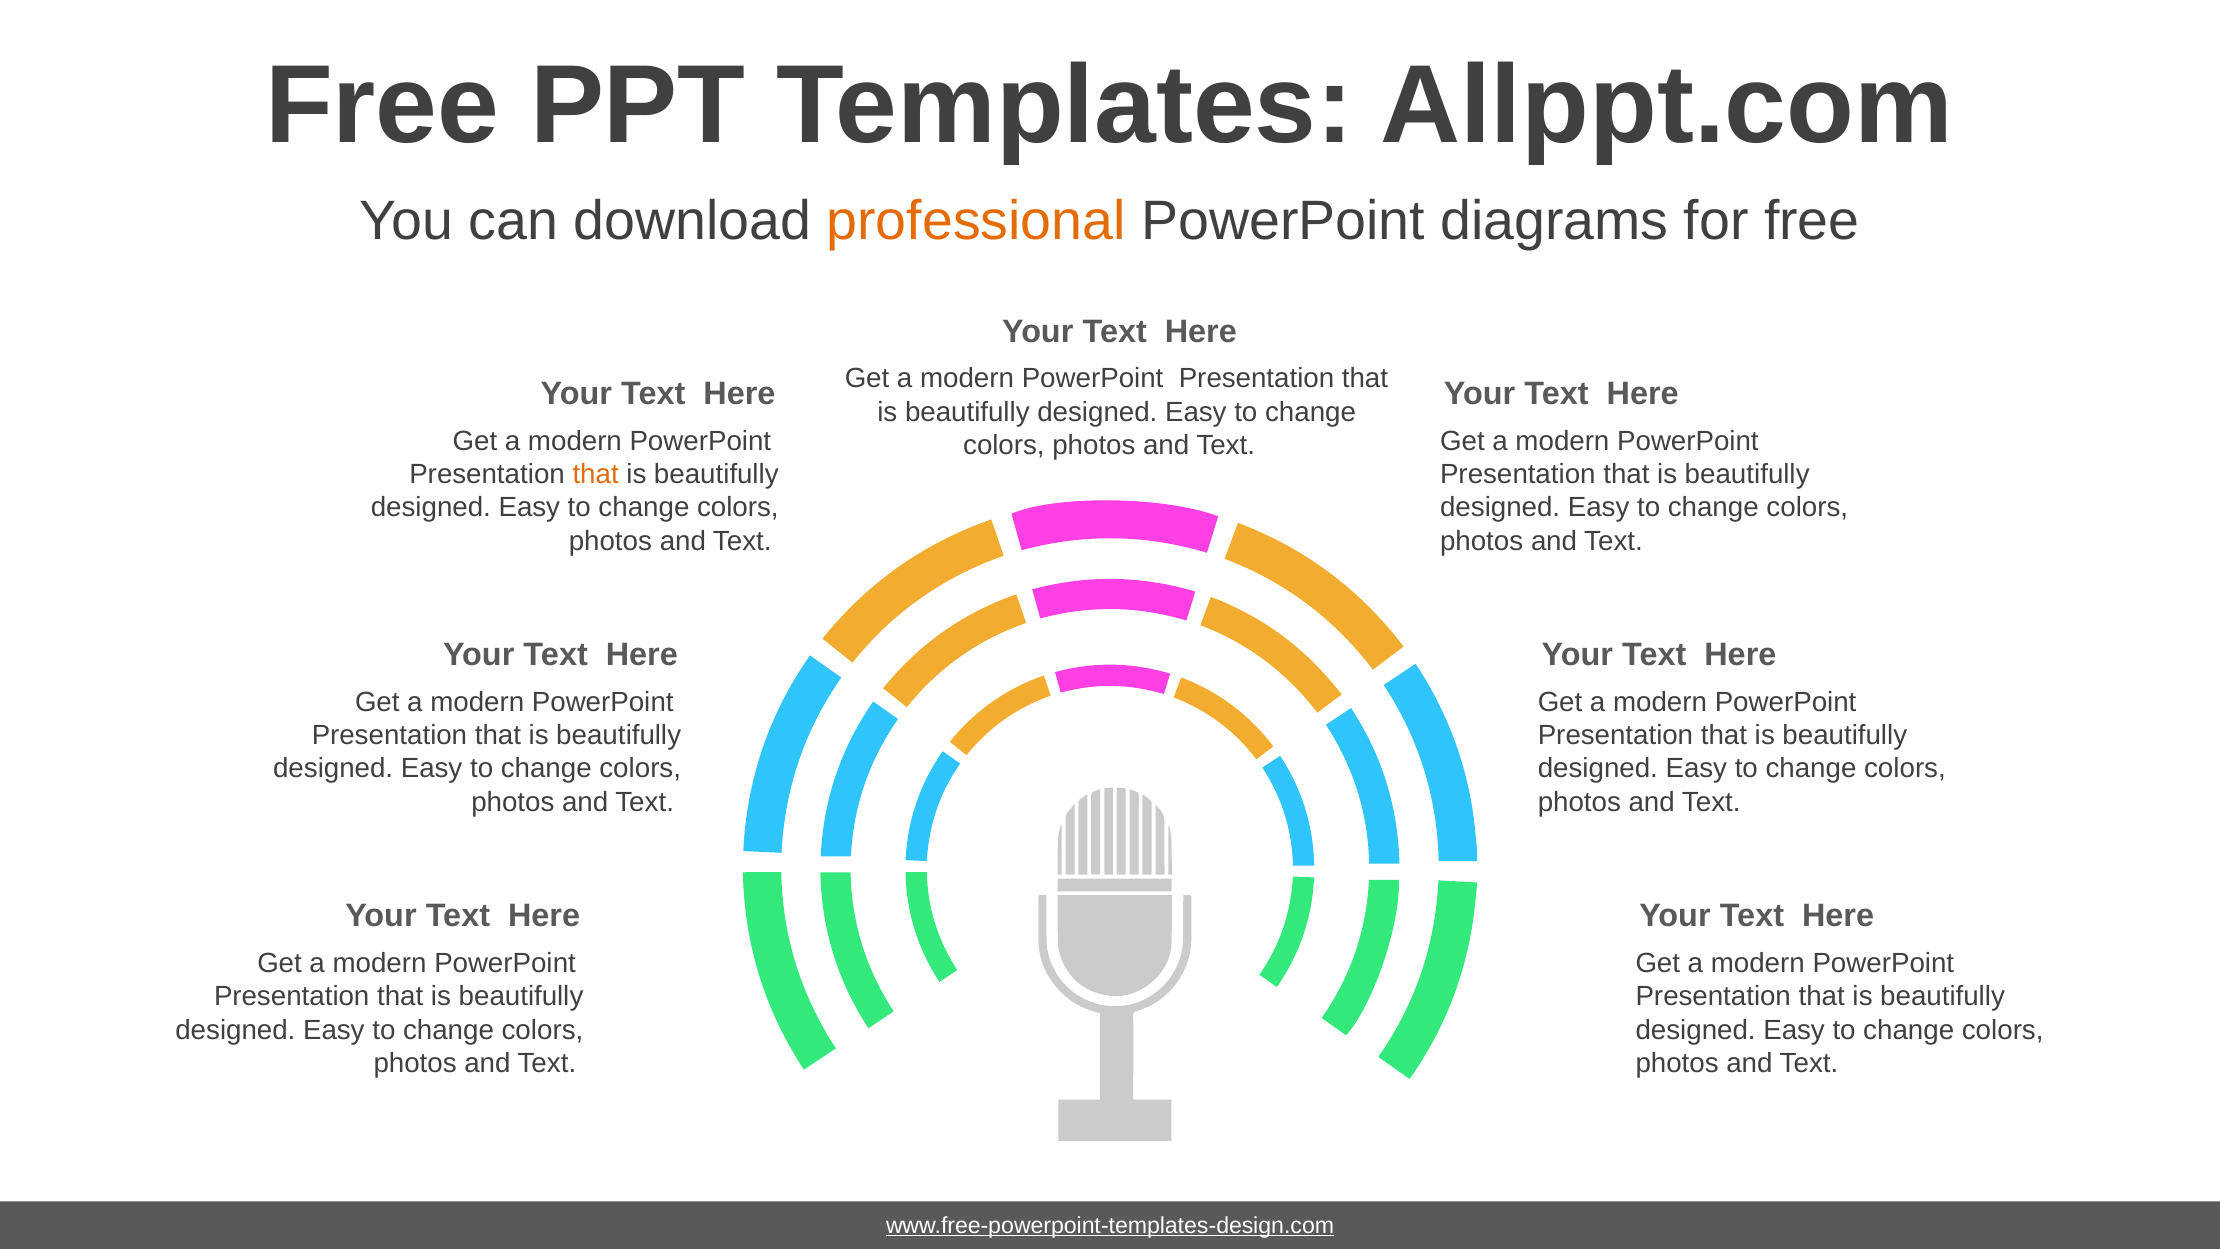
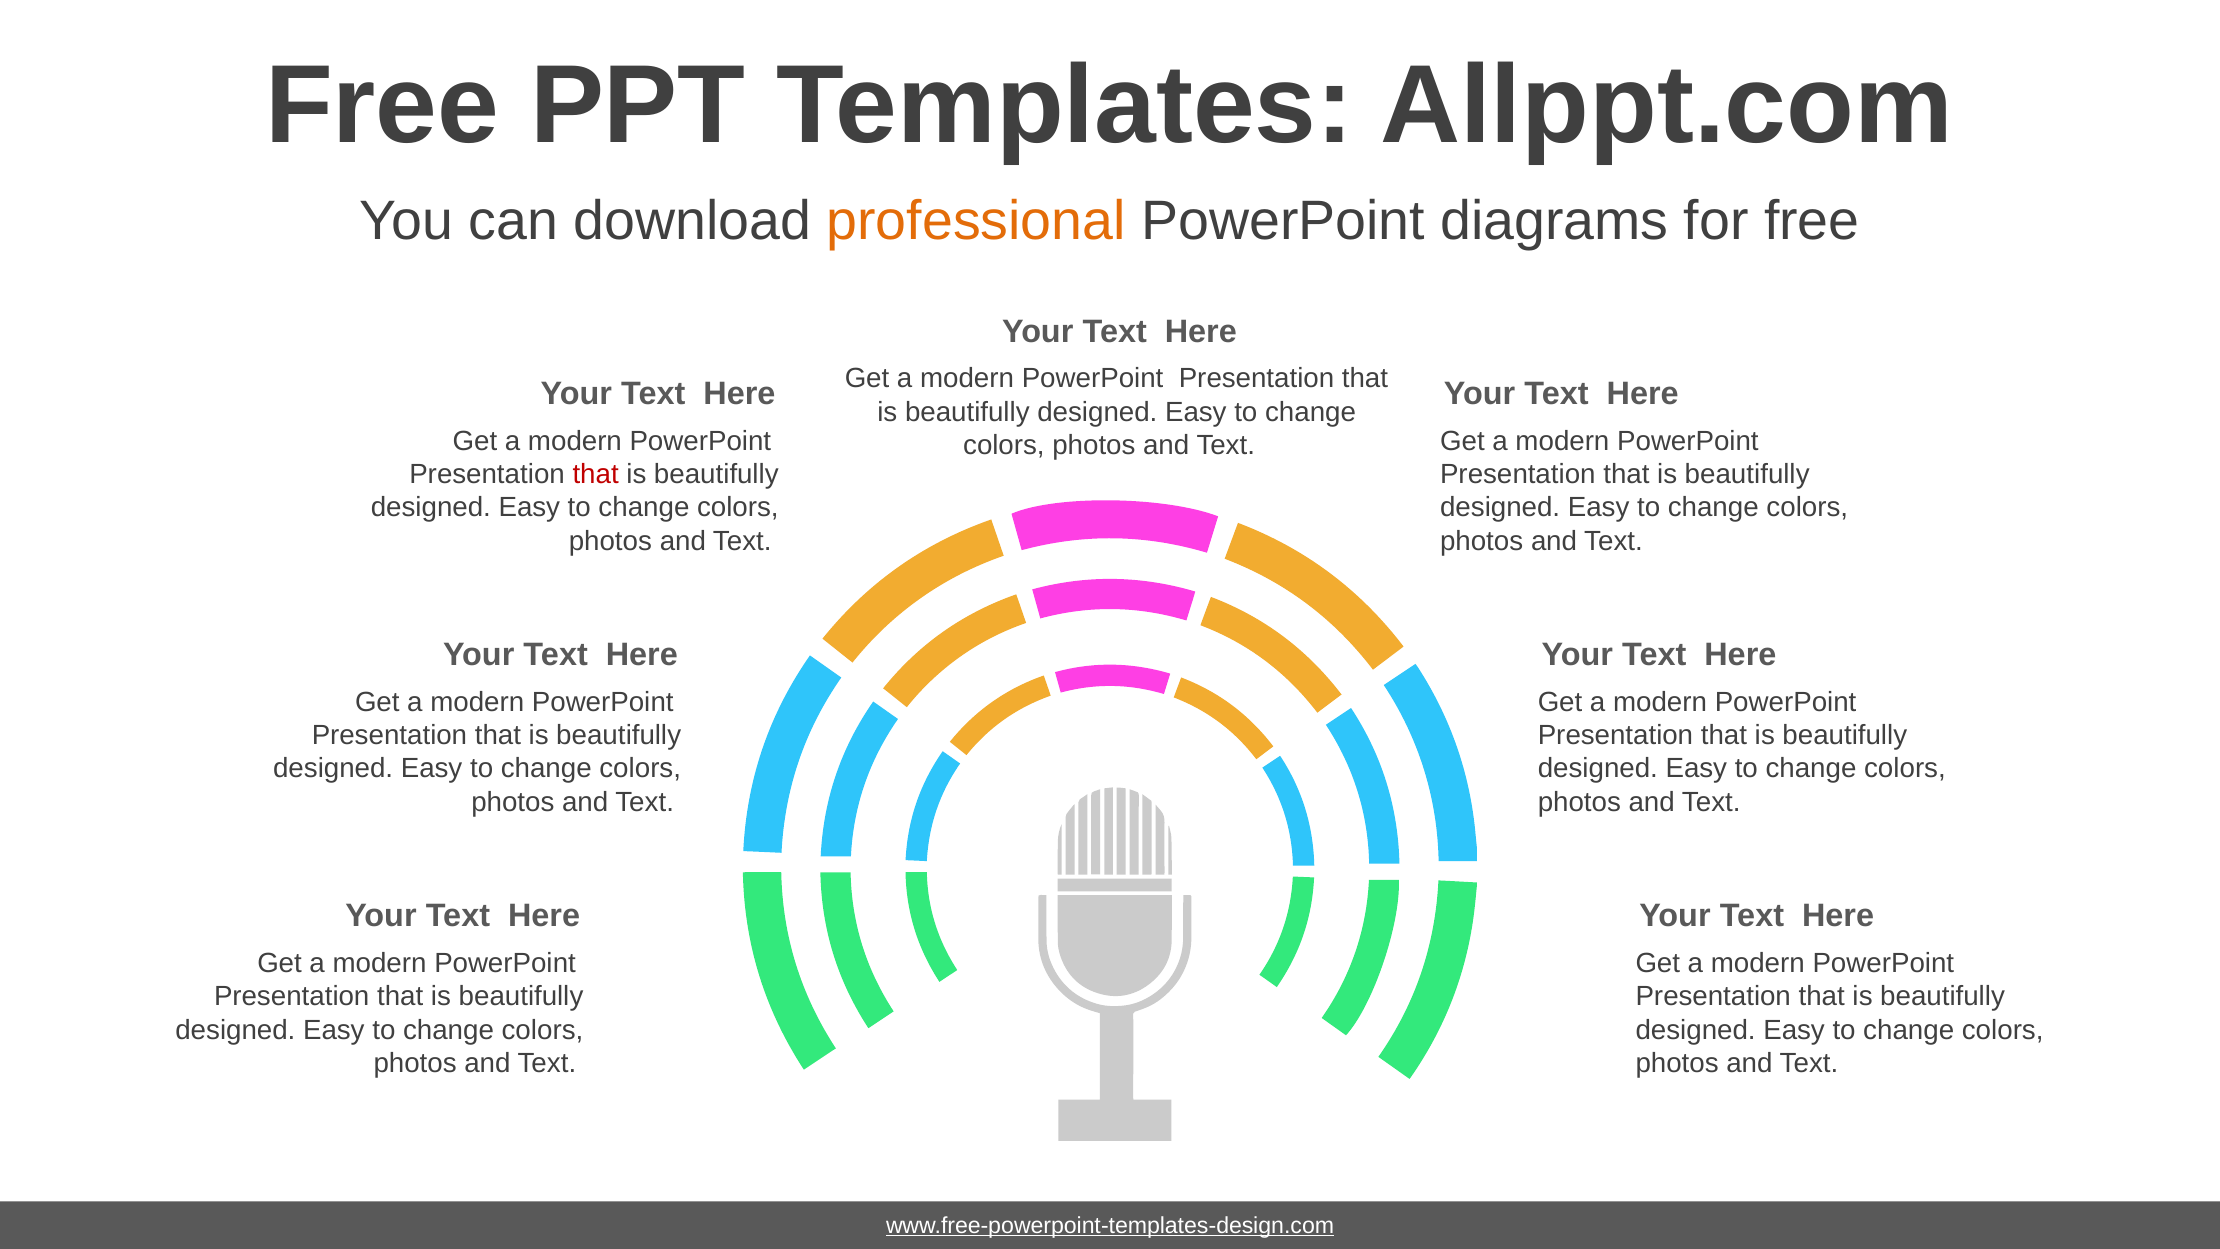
that colour: orange -> red (596, 474)
